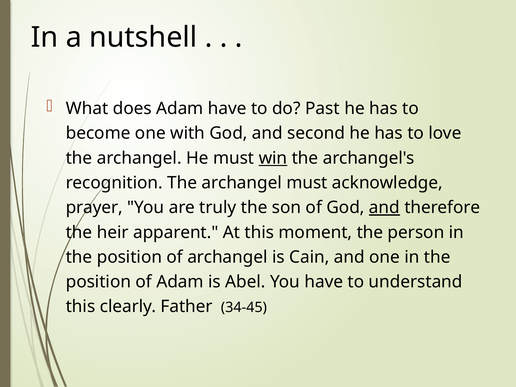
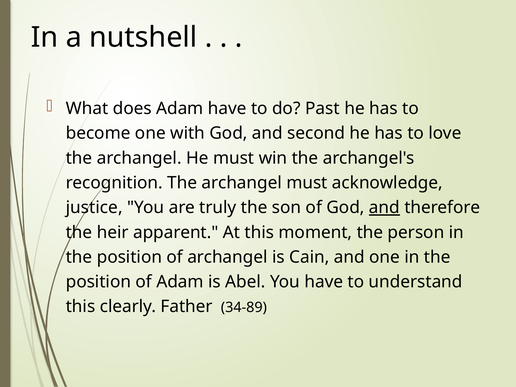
win underline: present -> none (273, 158)
prayer: prayer -> justice (94, 208)
34-45: 34-45 -> 34-89 (244, 308)
